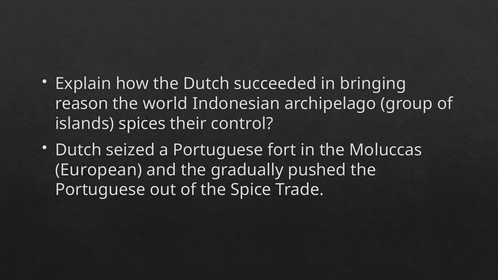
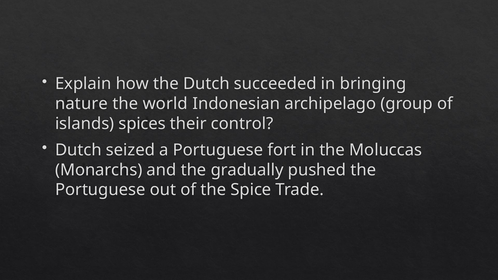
reason: reason -> nature (82, 104)
European: European -> Monarchs (99, 170)
